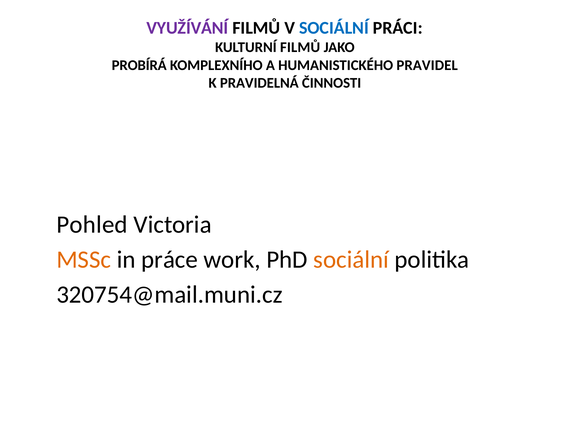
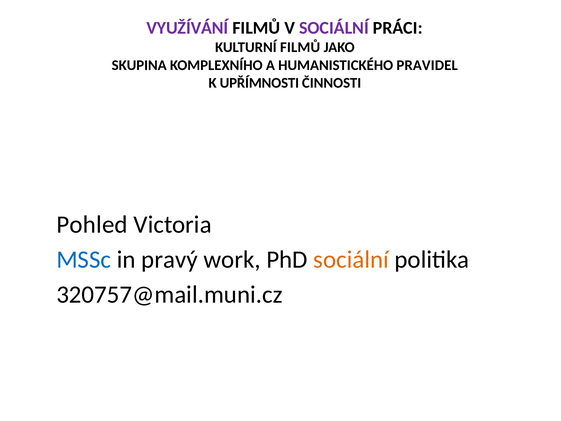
SOCIÁLNÍ colour: blue -> purple (334, 28)
PROBÍRÁ: PROBÍRÁ -> SKUPINA (139, 65)
PRAVIDELNÁ: PRAVIDELNÁ -> UPŘÍMNOSTI (259, 83)
MSSc colour: orange -> blue (84, 260)
práce: práce -> pravý (170, 260)
320754@mail.muni.cz: 320754@mail.muni.cz -> 320757@mail.muni.cz (169, 294)
